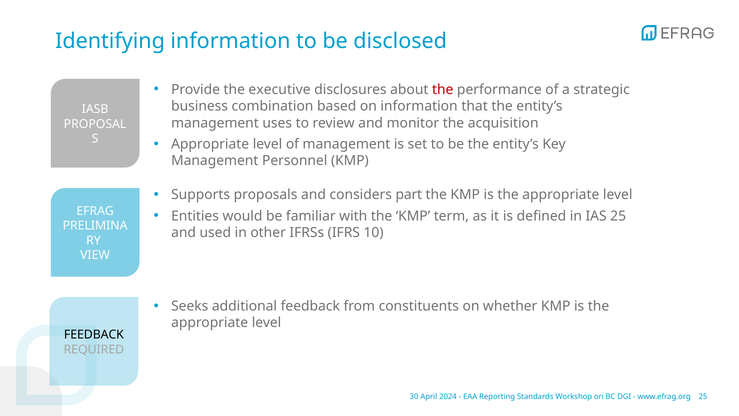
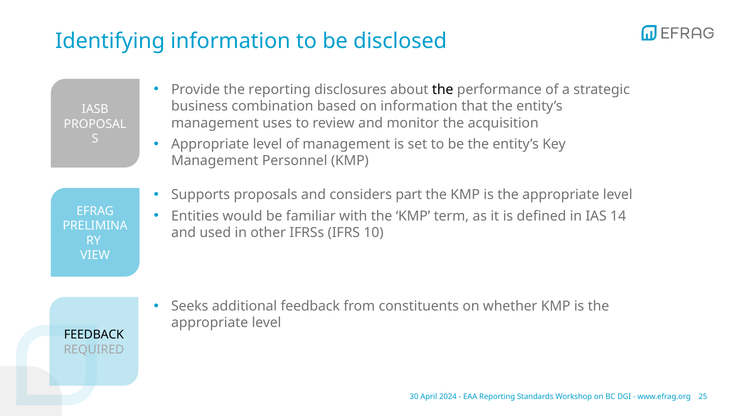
the executive: executive -> reporting (280, 90)
the colour: red -> black (443, 90)
IAS 25: 25 -> 14 (618, 216)
